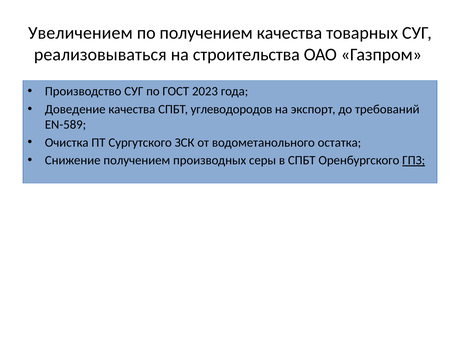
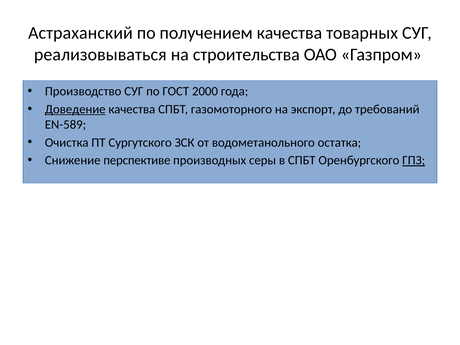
Увеличением: Увеличением -> Астраханский (80, 33)
2023: 2023 -> 2000 (205, 91)
Доведение underline: none -> present (75, 109)
углеводородов: углеводородов -> газомоторного (231, 109)
Снижение получением: получением -> перспективе (137, 160)
